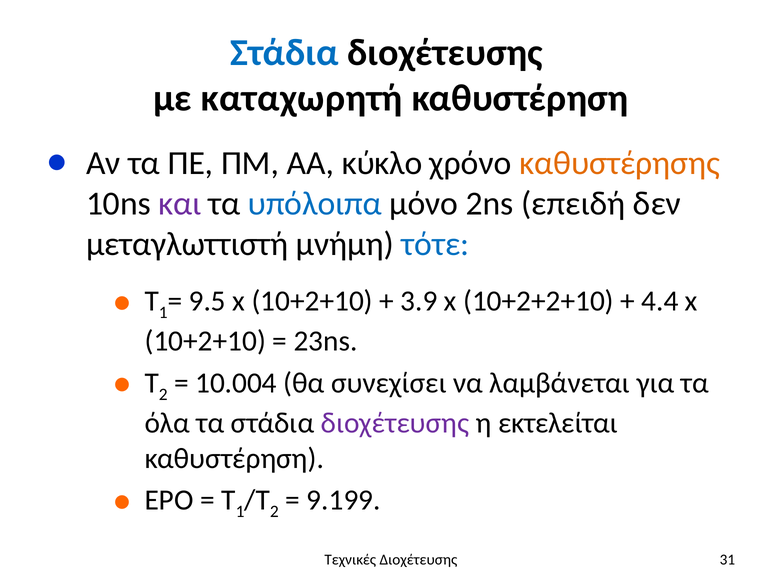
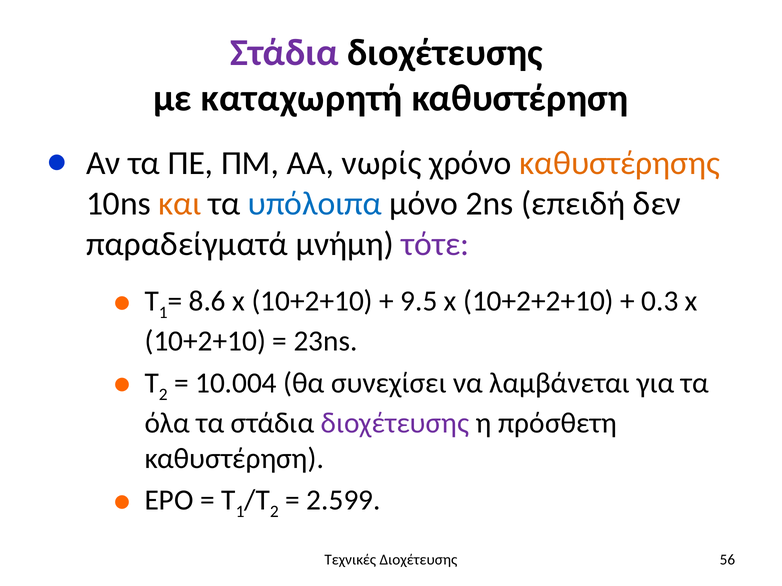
Στάδια colour: blue -> purple (284, 53)
κύκλο: κύκλο -> νωρίς (382, 163)
και colour: purple -> orange (180, 204)
μεταγλωττιστή: μεταγλωττιστή -> παραδείγματά (187, 244)
τότε colour: blue -> purple (435, 244)
9.5: 9.5 -> 8.6 (207, 301)
3.9: 3.9 -> 9.5 (419, 301)
4.4: 4.4 -> 0.3 (660, 301)
εκτελείται: εκτελείται -> πρόσθετη (558, 424)
9.199: 9.199 -> 2.599 (344, 500)
31: 31 -> 56 (727, 560)
